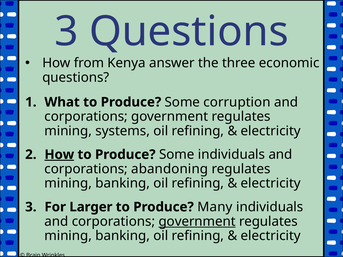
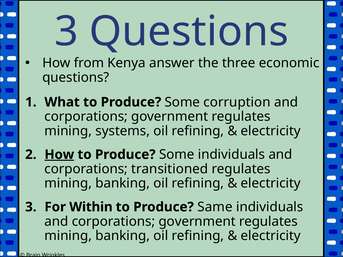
abandoning: abandoning -> transitioned (170, 169)
Larger: Larger -> Within (91, 207)
Many: Many -> Same (215, 207)
government underline: present -> none (197, 222)
